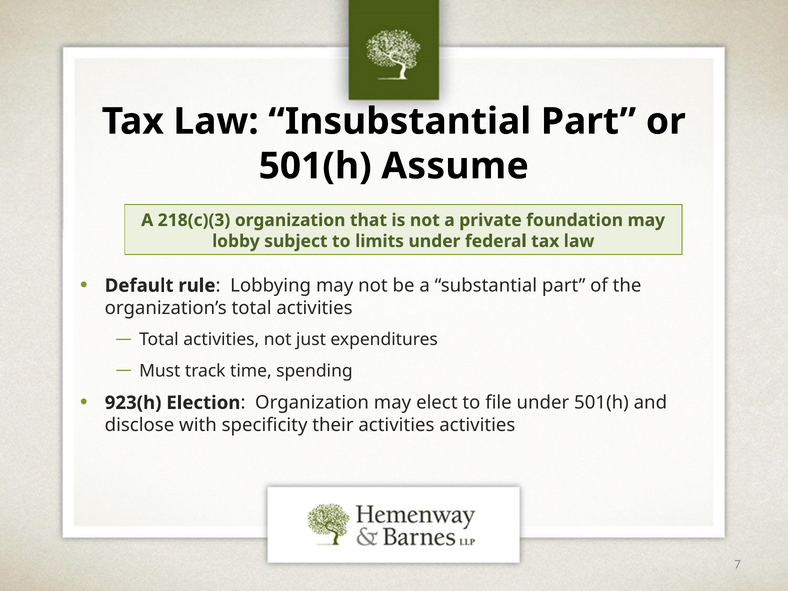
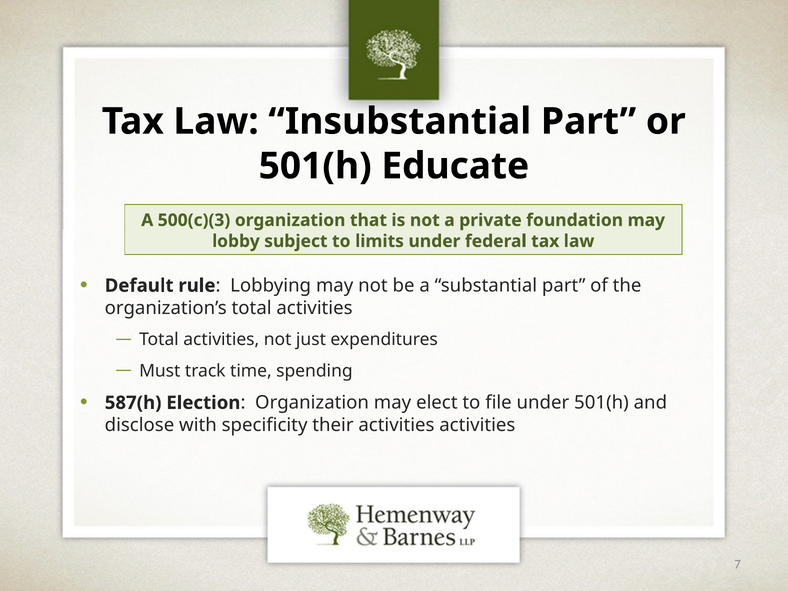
Assume: Assume -> Educate (455, 166)
218(c)(3: 218(c)(3 -> 500(c)(3 (194, 220)
923(h: 923(h -> 587(h (133, 403)
